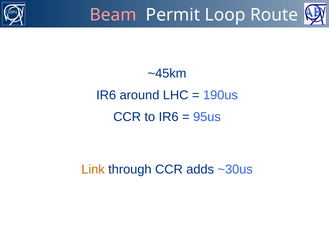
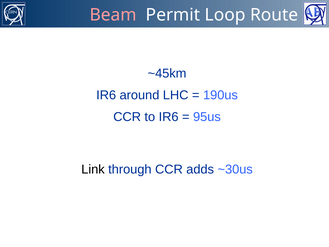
Link colour: orange -> black (93, 169)
